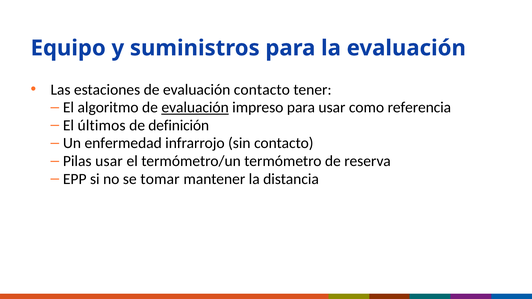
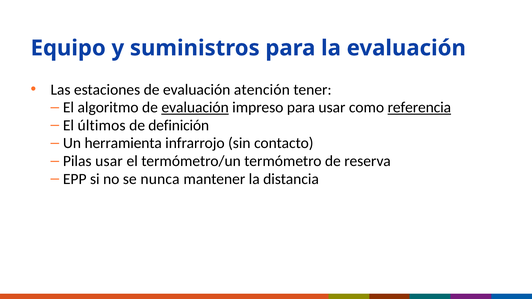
evaluación contacto: contacto -> atención (262, 90)
referencia underline: none -> present (419, 108)
enfermedad: enfermedad -> herramienta (123, 143)
tomar: tomar -> nunca (160, 179)
